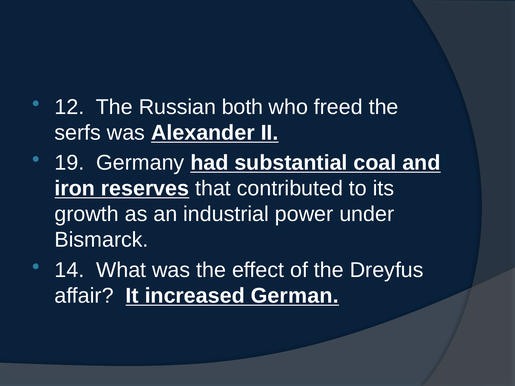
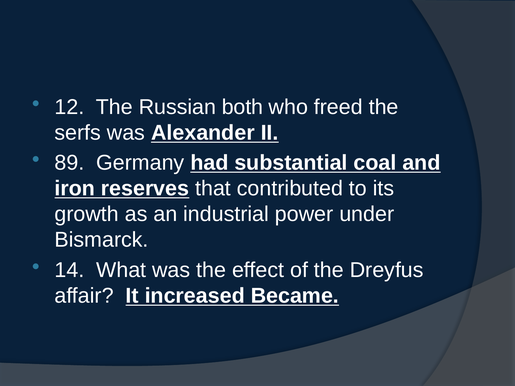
19: 19 -> 89 (69, 163)
German: German -> Became (295, 296)
